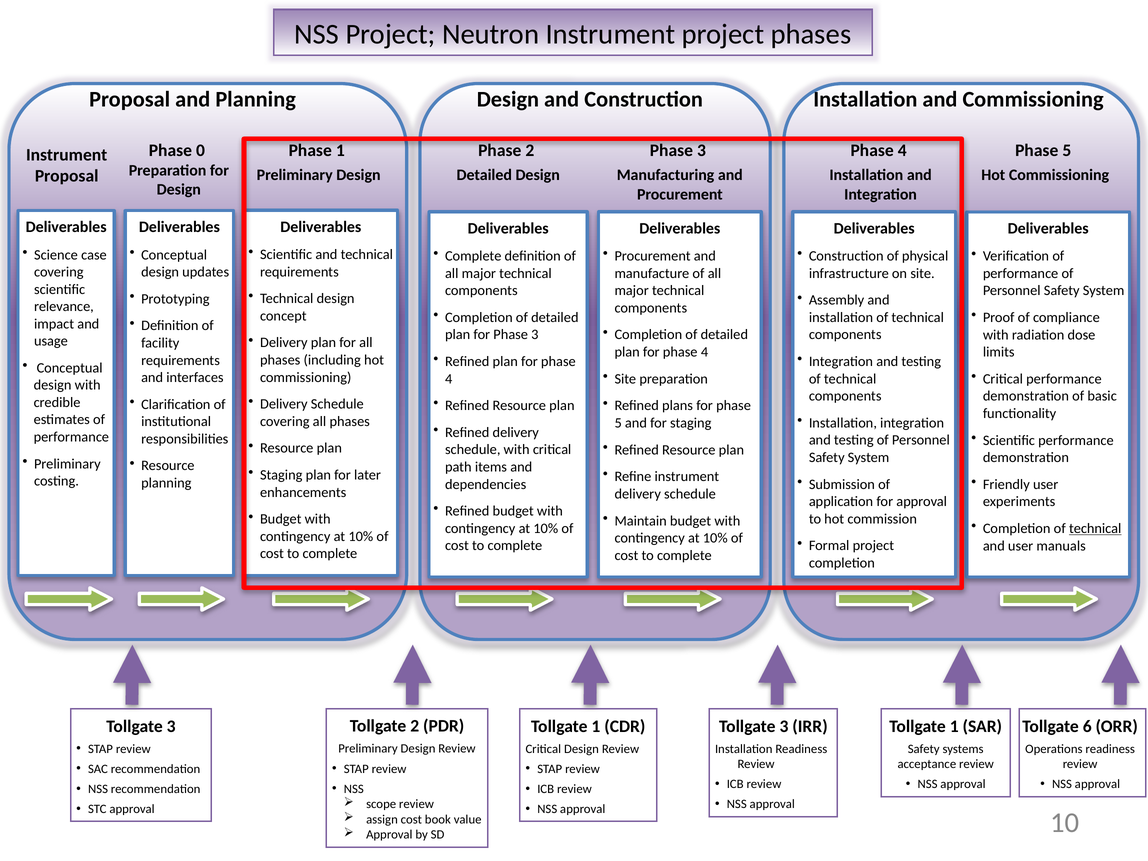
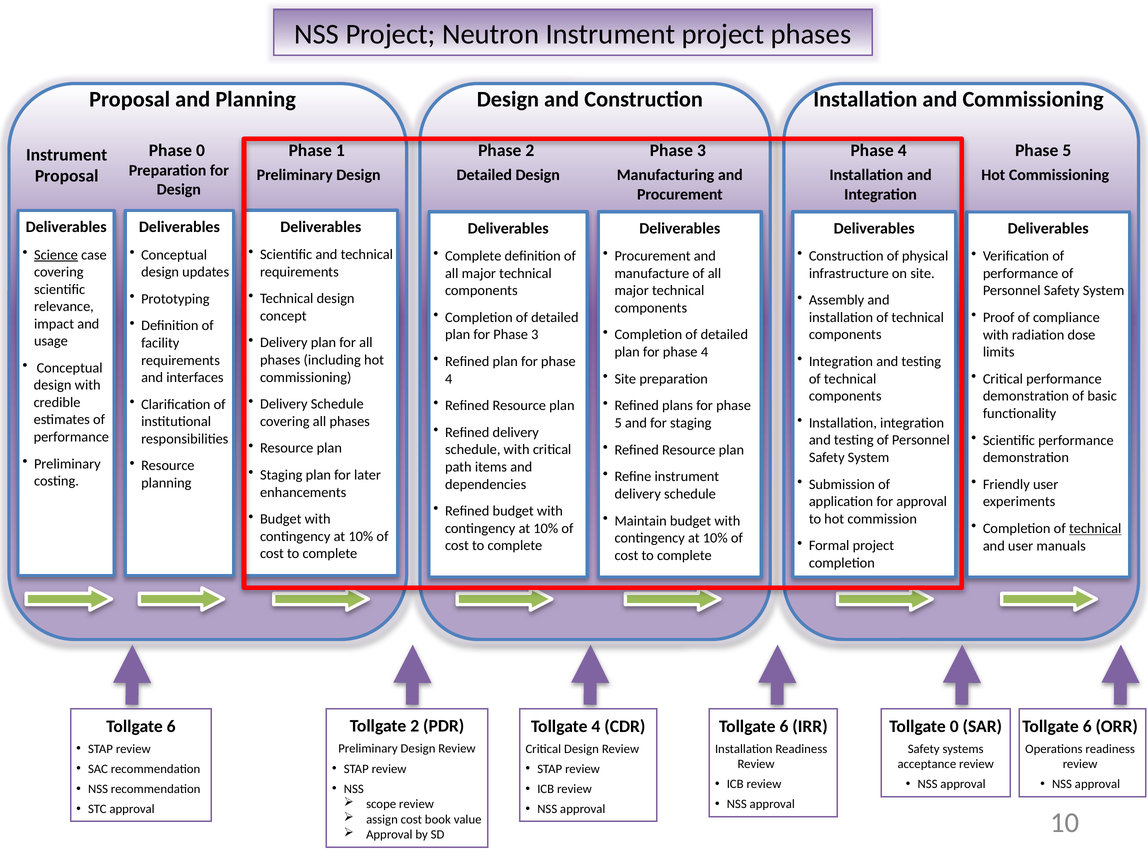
Science underline: none -> present (56, 255)
3: 3 -> 6 (171, 726)
1: 1 -> 4 (596, 726)
3: 3 -> 6 (784, 726)
1: 1 -> 0 (954, 726)
